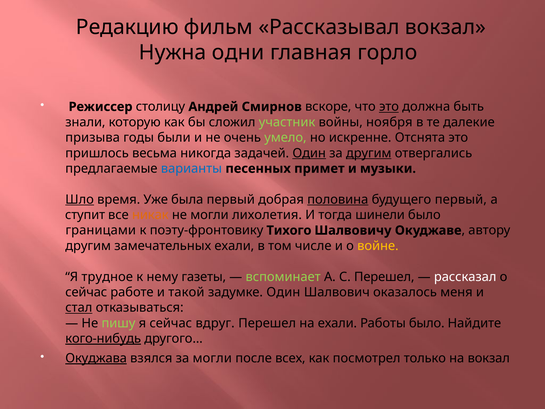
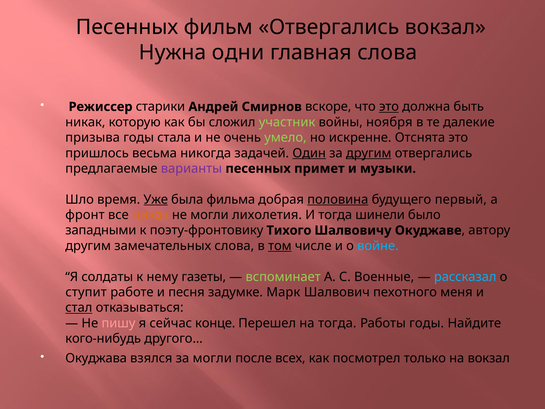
Редакцию: Редакцию -> Песенных (127, 27)
фильм Рассказывал: Рассказывал -> Отвергались (329, 27)
главная горло: горло -> слова (387, 52)
столицу: столицу -> старики (160, 107)
знали: знали -> никак (85, 122)
были: были -> стала (174, 138)
варианты colour: blue -> purple (191, 168)
Шло underline: present -> none (80, 199)
Уже underline: none -> present (156, 199)
была первый: первый -> фильма (231, 199)
ступит: ступит -> фронт (85, 215)
границами: границами -> западными (101, 230)
замечательных ехали: ехали -> слова (234, 246)
том underline: none -> present (280, 246)
войне colour: yellow -> light blue (378, 246)
трудное: трудное -> солдаты (107, 277)
С Перешел: Перешел -> Военные (384, 277)
рассказал colour: white -> light blue (465, 277)
сейчас: сейчас -> ступит (86, 292)
такой: такой -> песня (186, 292)
задумке Один: Один -> Марк (283, 292)
оказалось: оказалось -> пехотного (405, 292)
пишу colour: light green -> pink (118, 323)
вдруг: вдруг -> конце (215, 323)
на ехали: ехали -> тогда (337, 323)
Работы было: было -> годы (427, 323)
кого-нибудь underline: present -> none (103, 338)
Окуджава underline: present -> none (96, 358)
